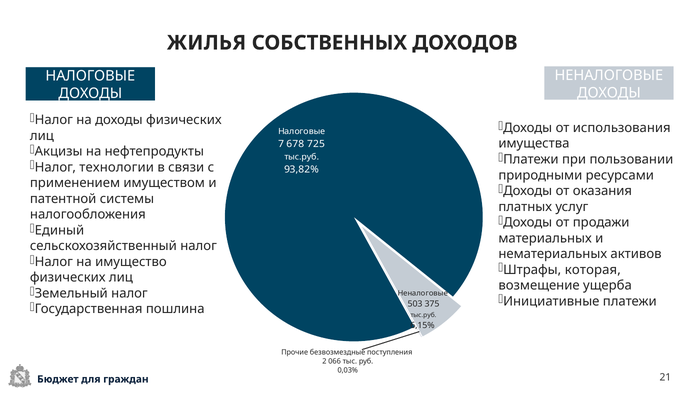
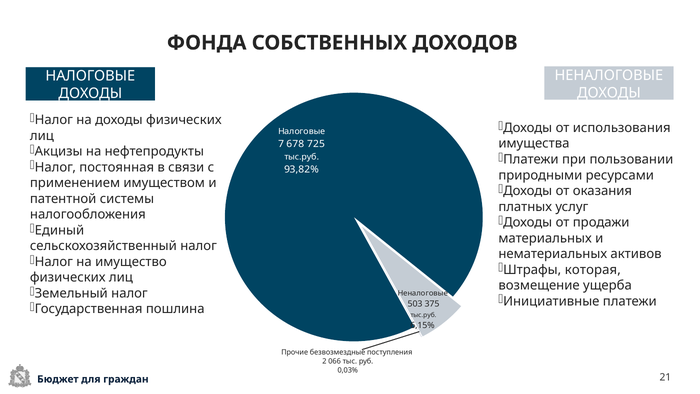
ЖИЛЬЯ: ЖИЛЬЯ -> ФОНДА (207, 43)
технологии: технологии -> постоянная (117, 167)
